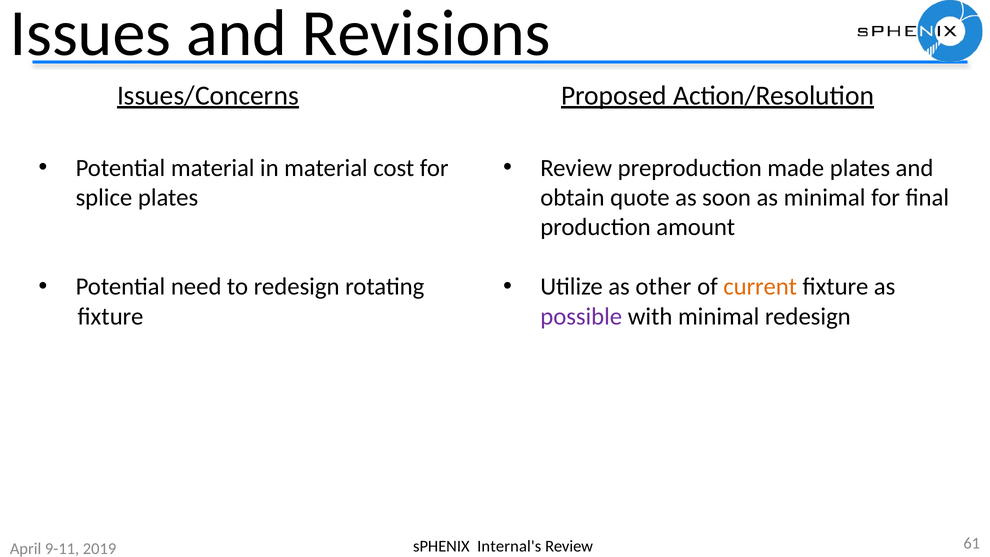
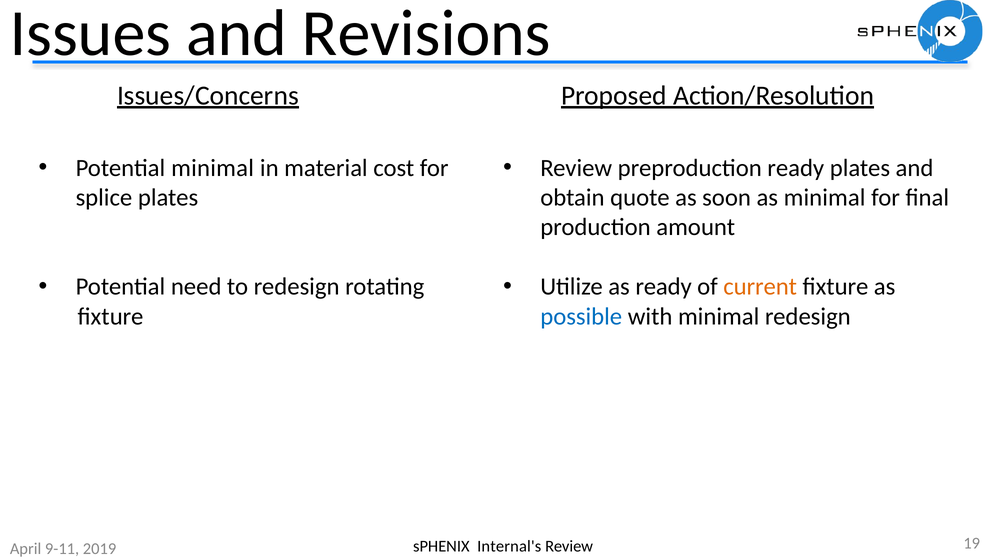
Potential material: material -> minimal (213, 168)
preproduction made: made -> ready (796, 168)
as other: other -> ready (664, 287)
possible colour: purple -> blue (581, 316)
61: 61 -> 19 (972, 543)
